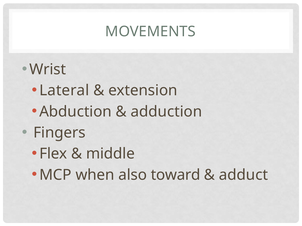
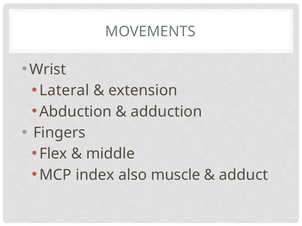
when: when -> index (95, 175)
toward: toward -> muscle (176, 175)
